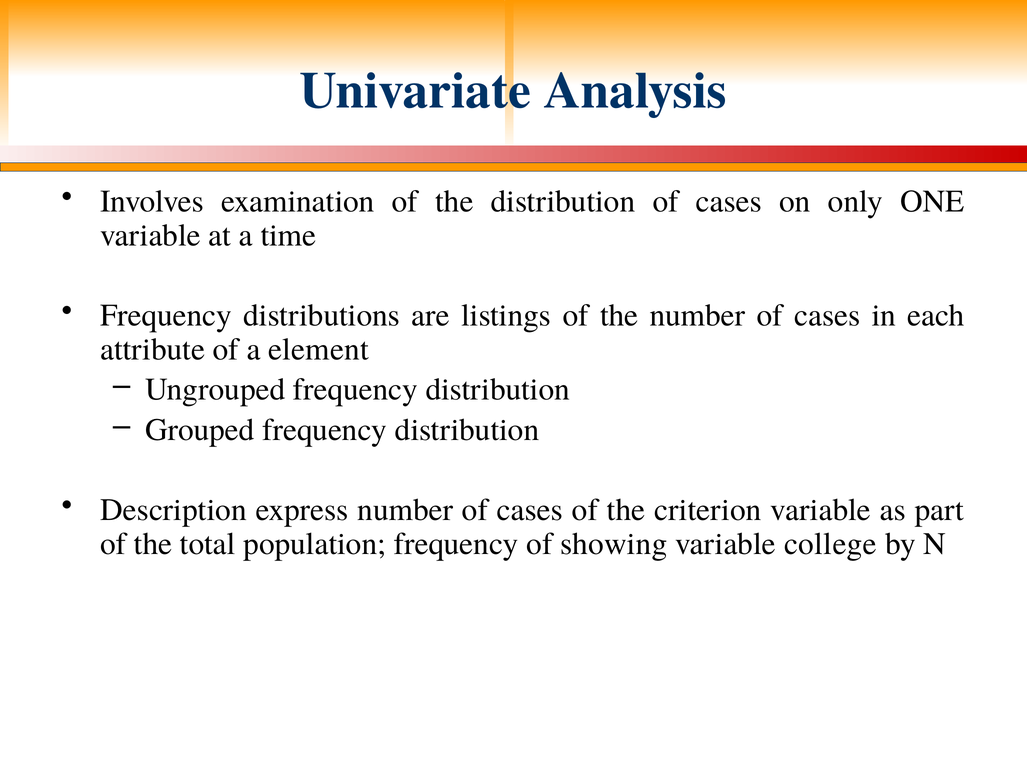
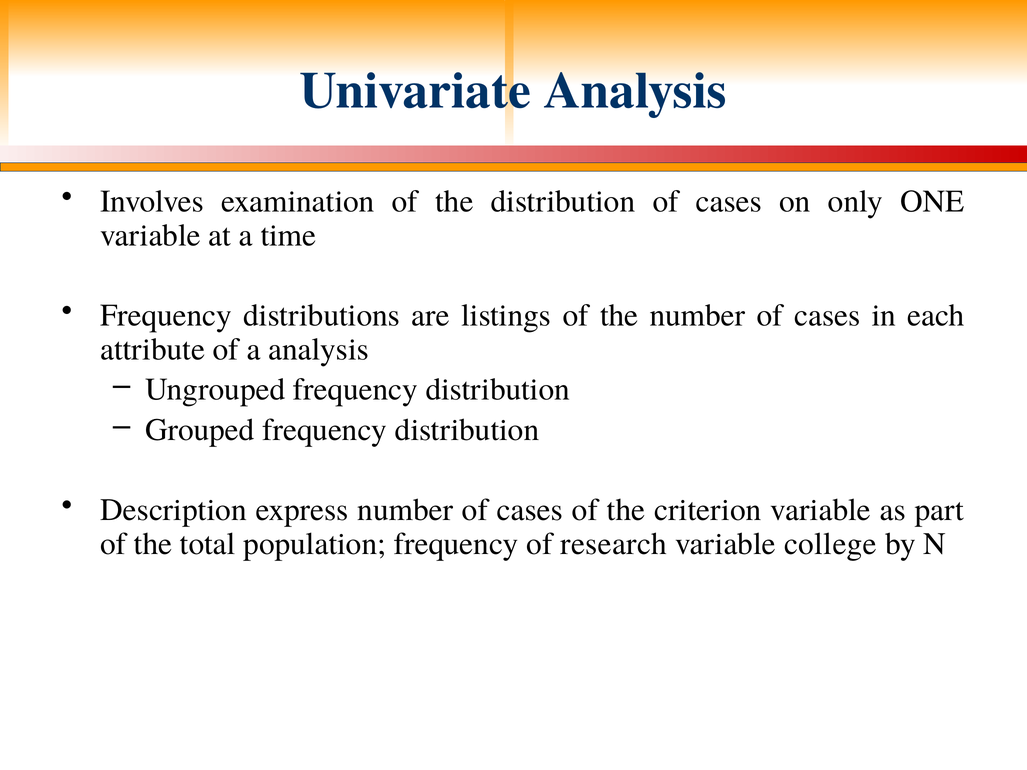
a element: element -> analysis (319, 350)
showing: showing -> research (614, 544)
